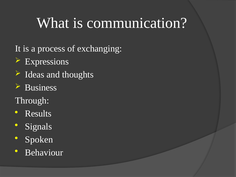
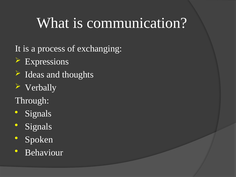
Business: Business -> Verbally (41, 88)
Results: Results -> Signals (38, 114)
